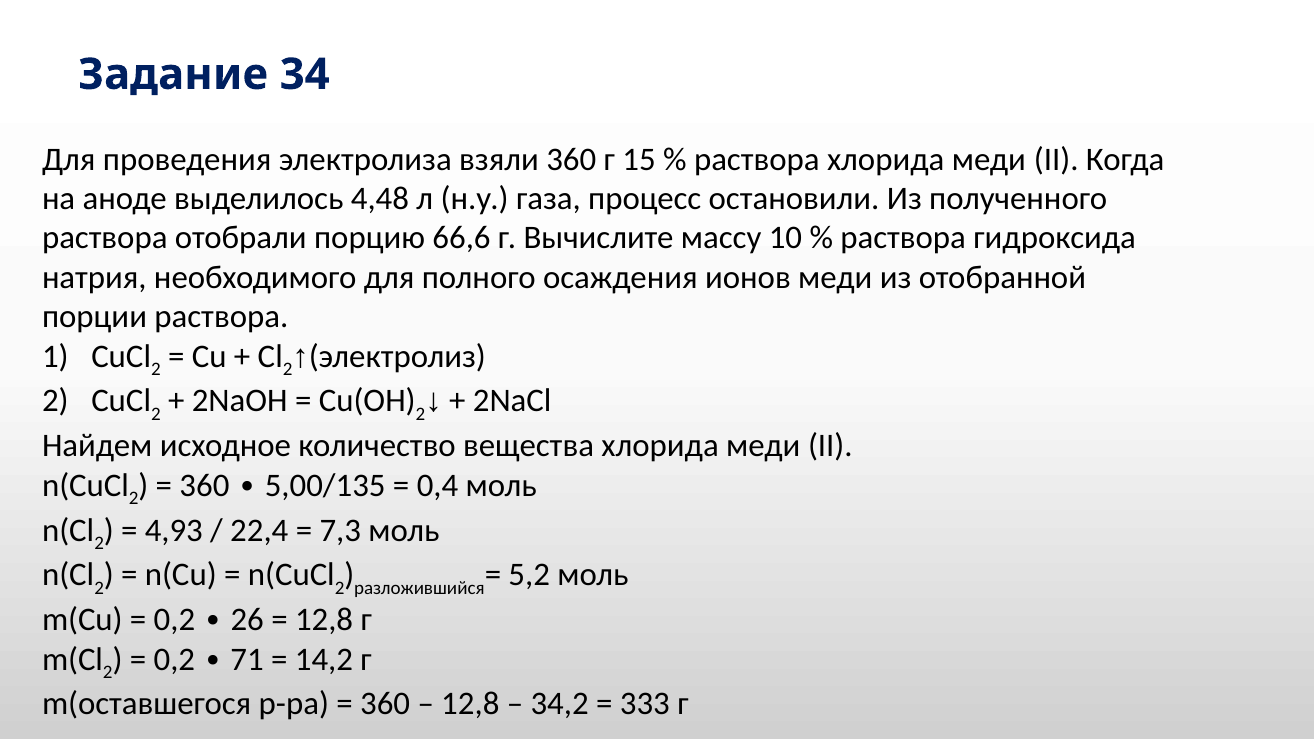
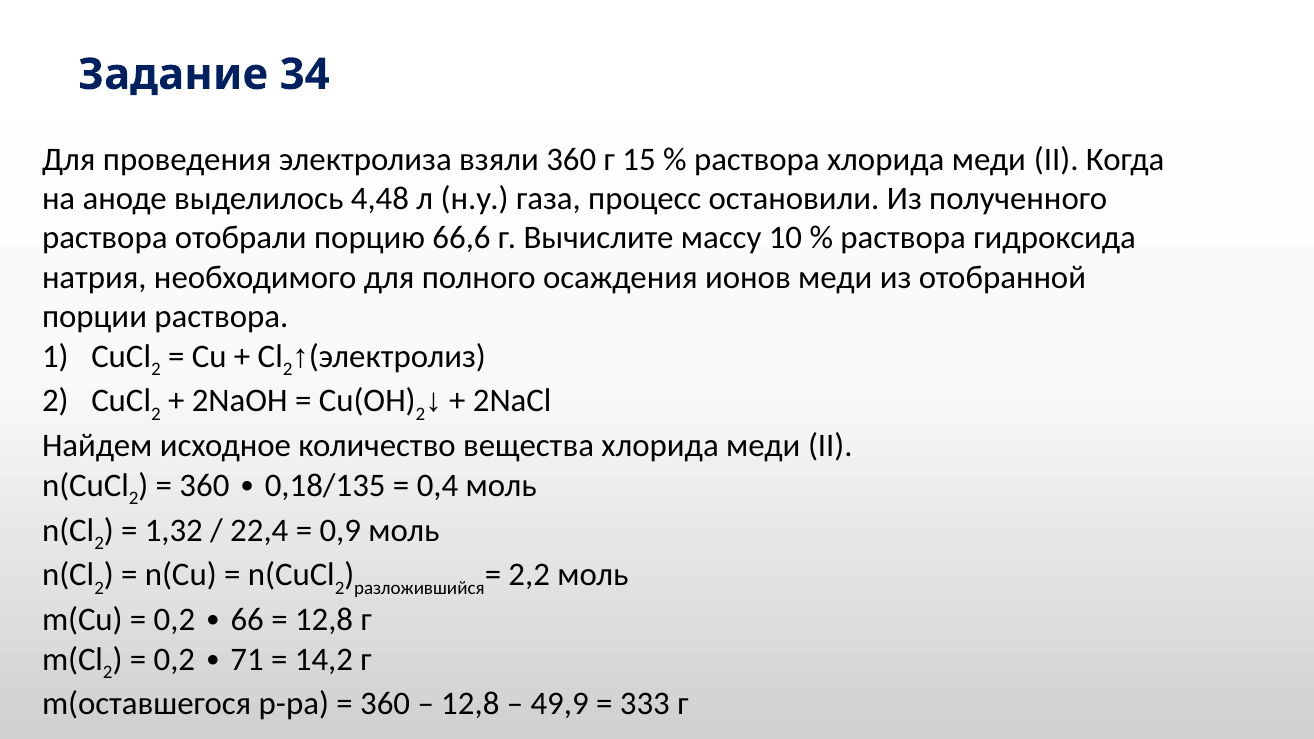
5,00/135: 5,00/135 -> 0,18/135 (325, 485)
4,93: 4,93 -> 1,32 (174, 530)
7,3: 7,3 -> 0,9 (340, 530)
5,2: 5,2 -> 2,2 (529, 575)
26: 26 -> 66 (247, 620)
34,2: 34,2 -> 49,9 (560, 704)
